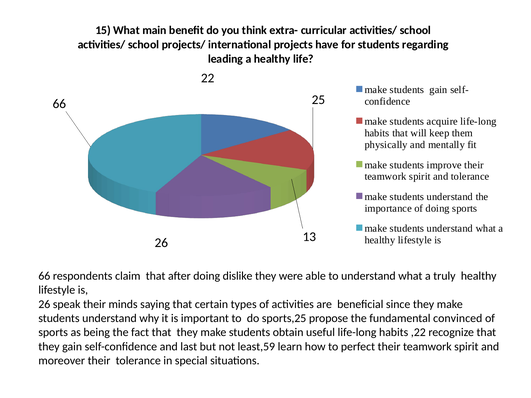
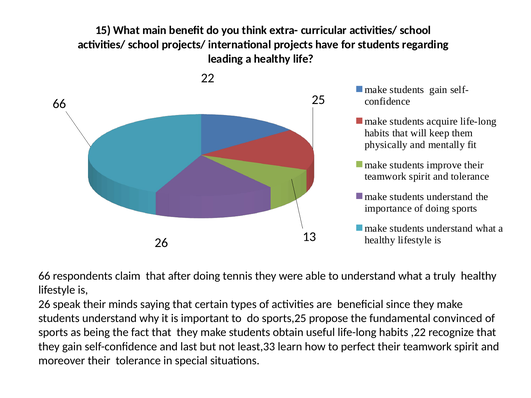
dislike: dislike -> tennis (238, 276)
least,59: least,59 -> least,33 (256, 347)
